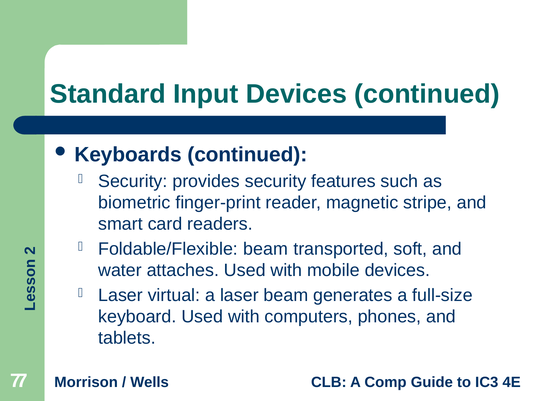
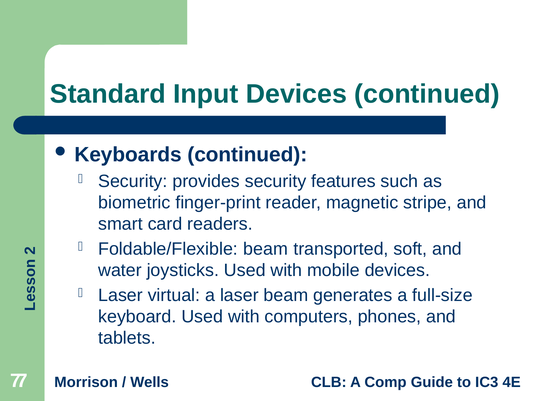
attaches: attaches -> joysticks (183, 271)
